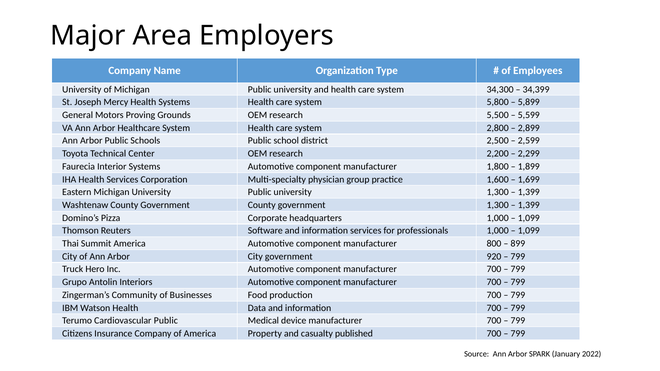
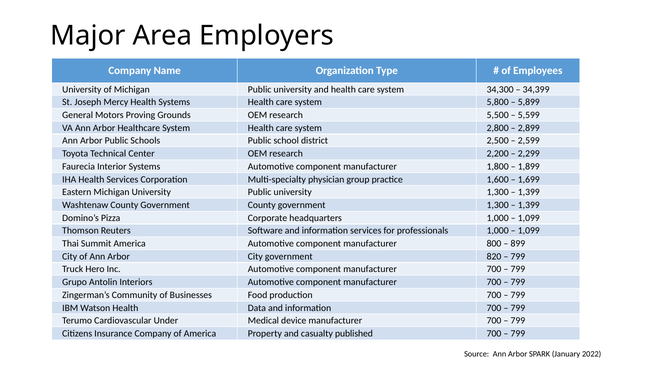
920: 920 -> 820 (494, 257)
Cardiovascular Public: Public -> Under (166, 321)
